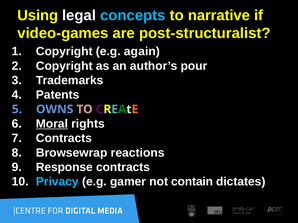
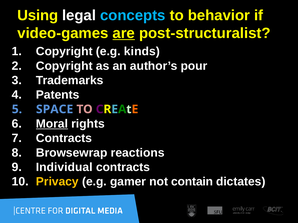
narrative: narrative -> behavior (219, 15)
are underline: none -> present (124, 33)
again: again -> kinds (142, 51)
OWNS: OWNS -> SPACE (55, 110)
Response: Response -> Individual (64, 168)
Privacy colour: light blue -> yellow (57, 182)
